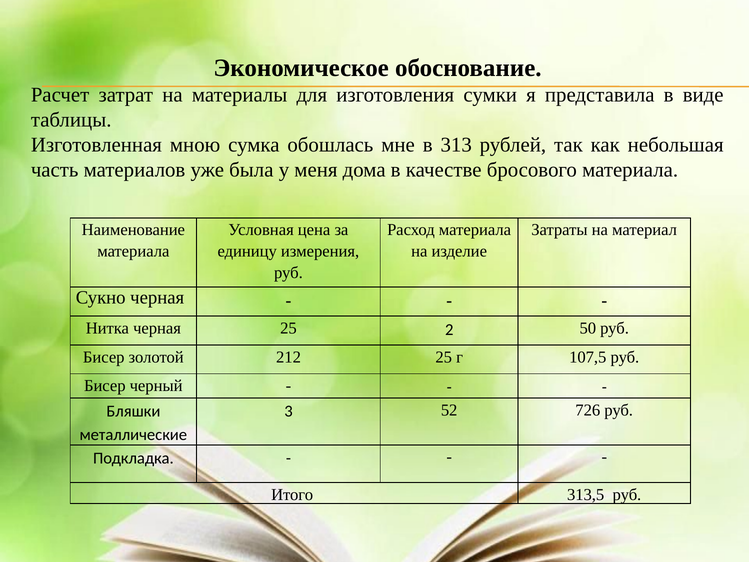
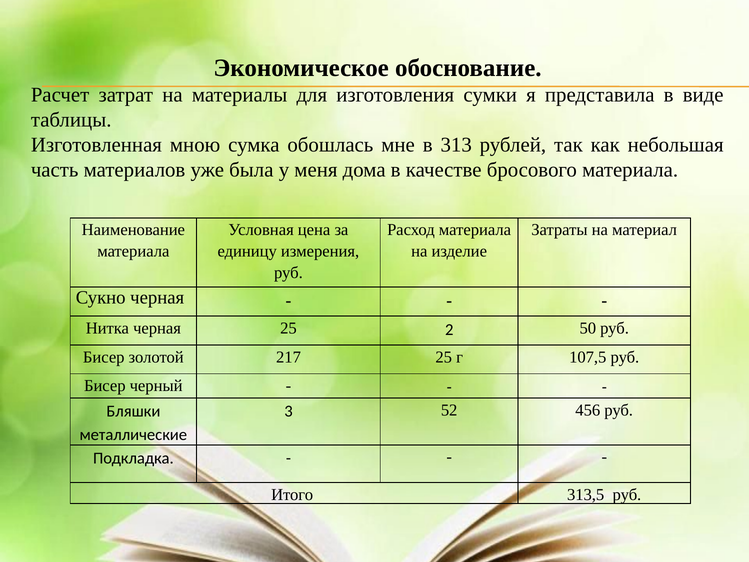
212: 212 -> 217 (288, 357)
726: 726 -> 456 (588, 410)
